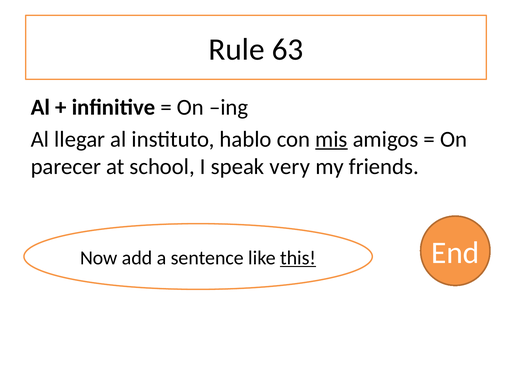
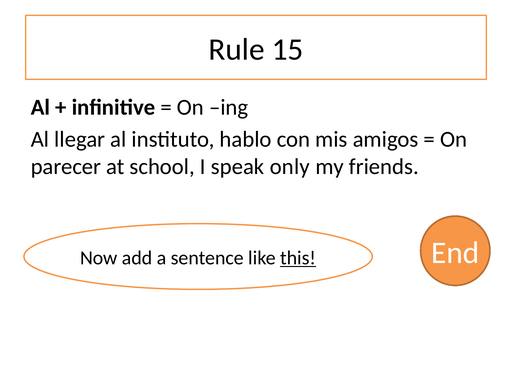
Rule 63: 63 -> 15 (288, 50)
mis underline: present -> none (331, 139)
very: very -> only (290, 167)
